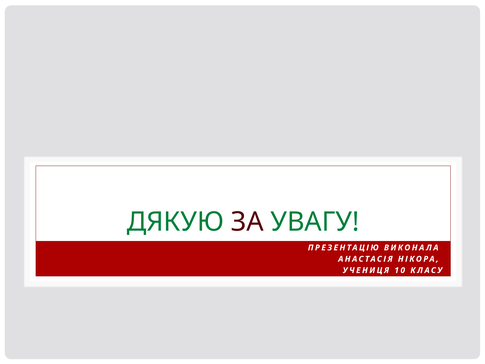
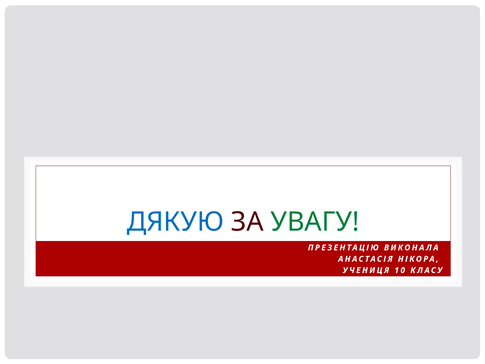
ДЯКУЮ colour: green -> blue (175, 222)
